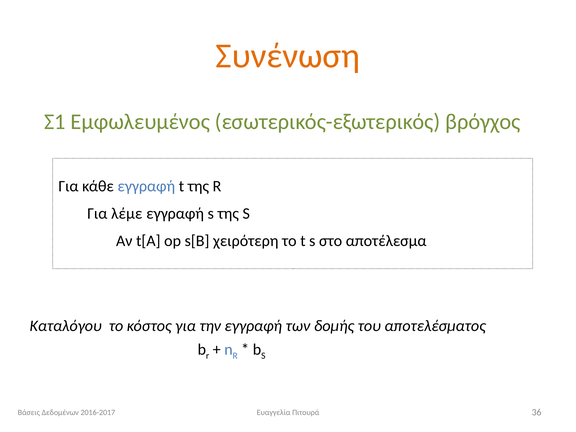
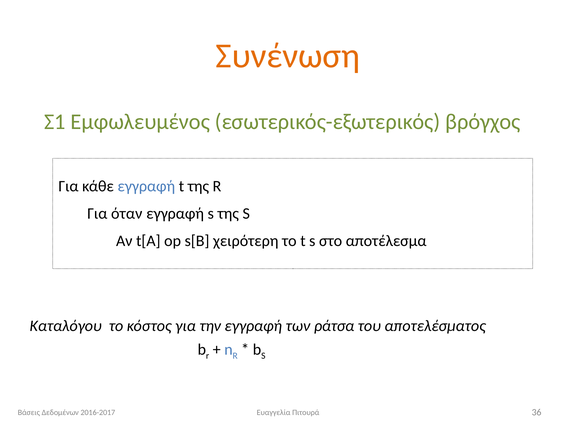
λέμε: λέμε -> όταν (127, 214)
δομής: δομής -> ράτσα (334, 326)
